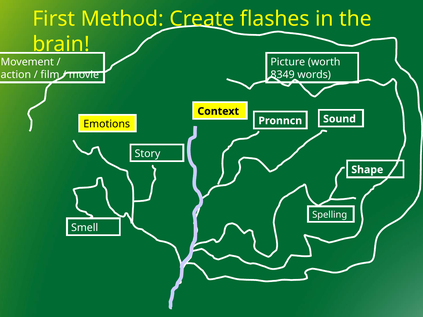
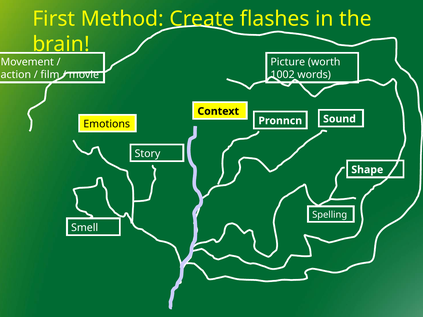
8349: 8349 -> 1002 (283, 75)
